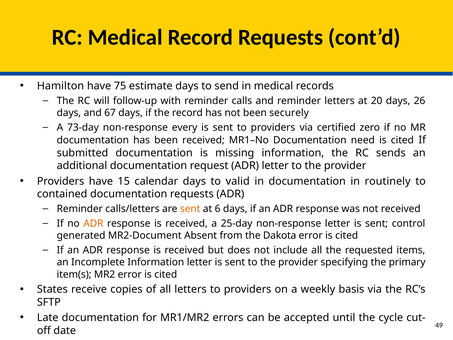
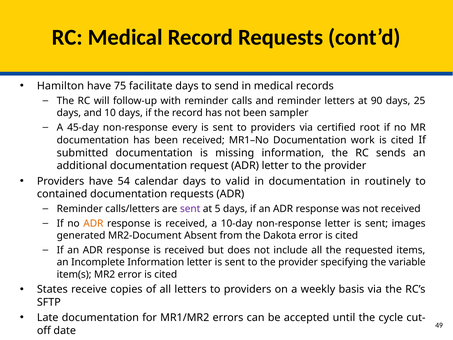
estimate: estimate -> facilitate (151, 86)
20: 20 -> 90 (377, 101)
26: 26 -> 25 (420, 101)
67: 67 -> 10 (110, 113)
securely: securely -> sampler (289, 113)
73-day: 73-day -> 45-day (83, 127)
zero: zero -> root (370, 127)
need: need -> work (363, 140)
15: 15 -> 54 (124, 181)
sent colour: orange -> purple (190, 209)
6: 6 -> 5 (218, 209)
25-day: 25-day -> 10-day (237, 223)
control: control -> images (409, 223)
primary: primary -> variable (407, 262)
